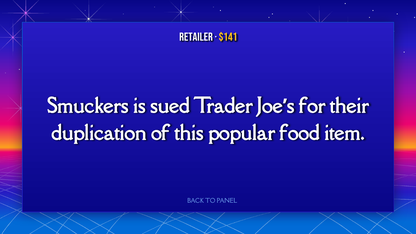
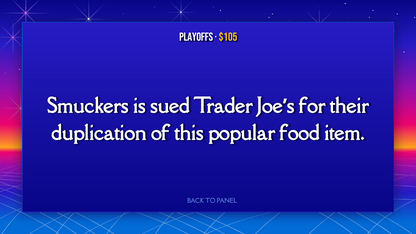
Retailer: Retailer -> Playoffs (196, 37)
$141: $141 -> $105 (228, 37)
